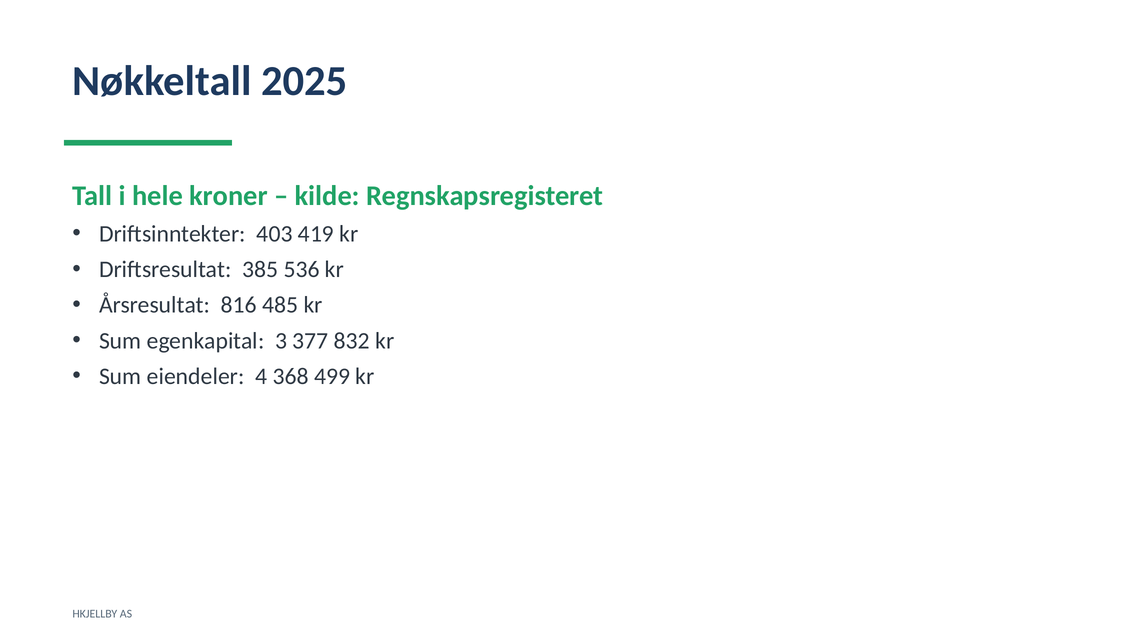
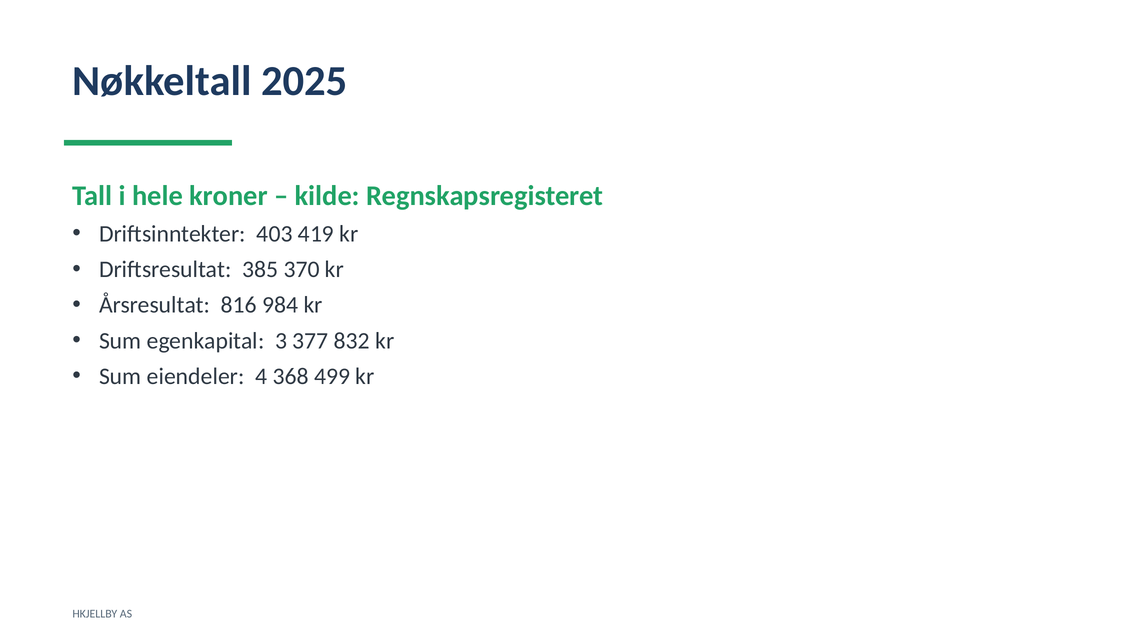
536: 536 -> 370 (302, 270)
485: 485 -> 984 (280, 305)
